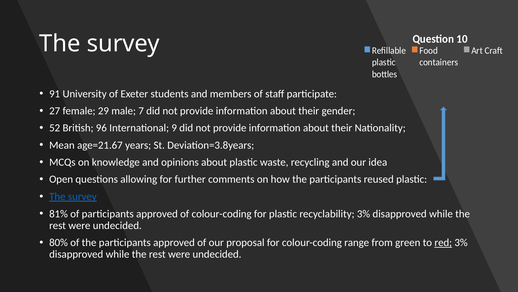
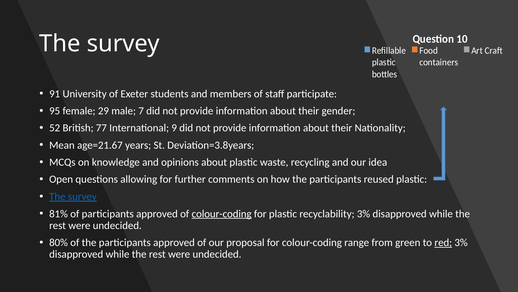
27: 27 -> 95 (55, 111)
96: 96 -> 77 (101, 128)
colour-coding underline: none -> present (222, 213)
